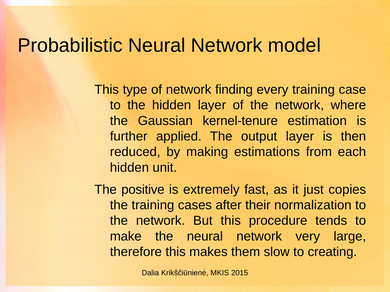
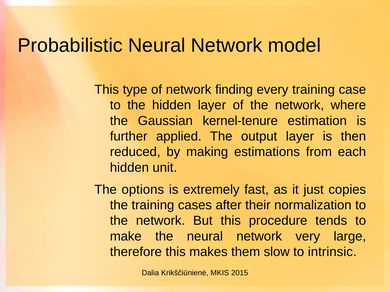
positive: positive -> options (143, 190)
creating: creating -> intrinsic (332, 252)
